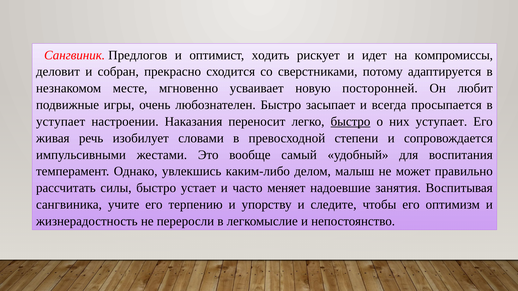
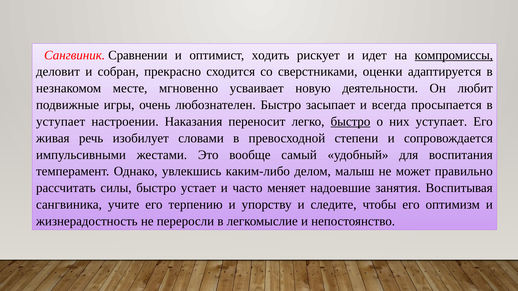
Предлогов: Предлогов -> Сравнении (138, 55)
компромиссы underline: none -> present (454, 55)
потому: потому -> оценки (383, 72)
посторонней: посторонней -> деятельности (380, 88)
